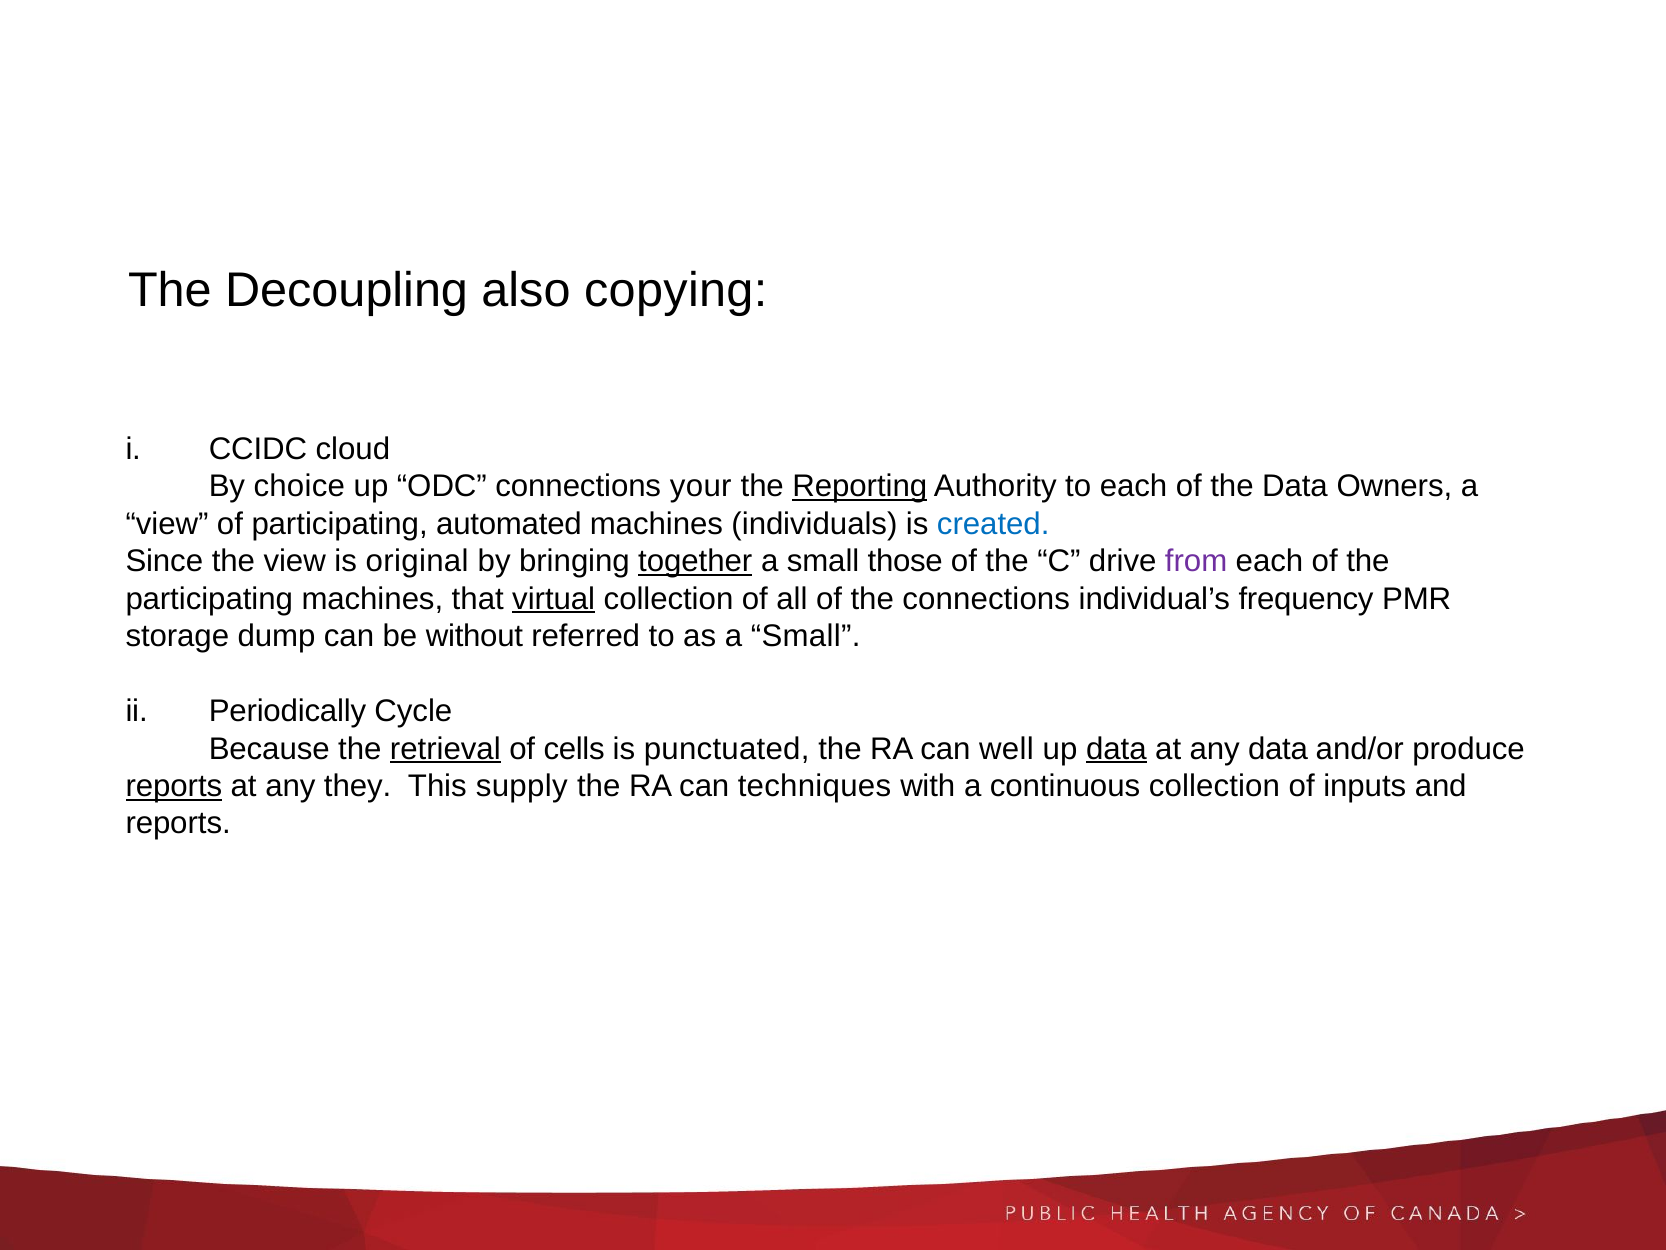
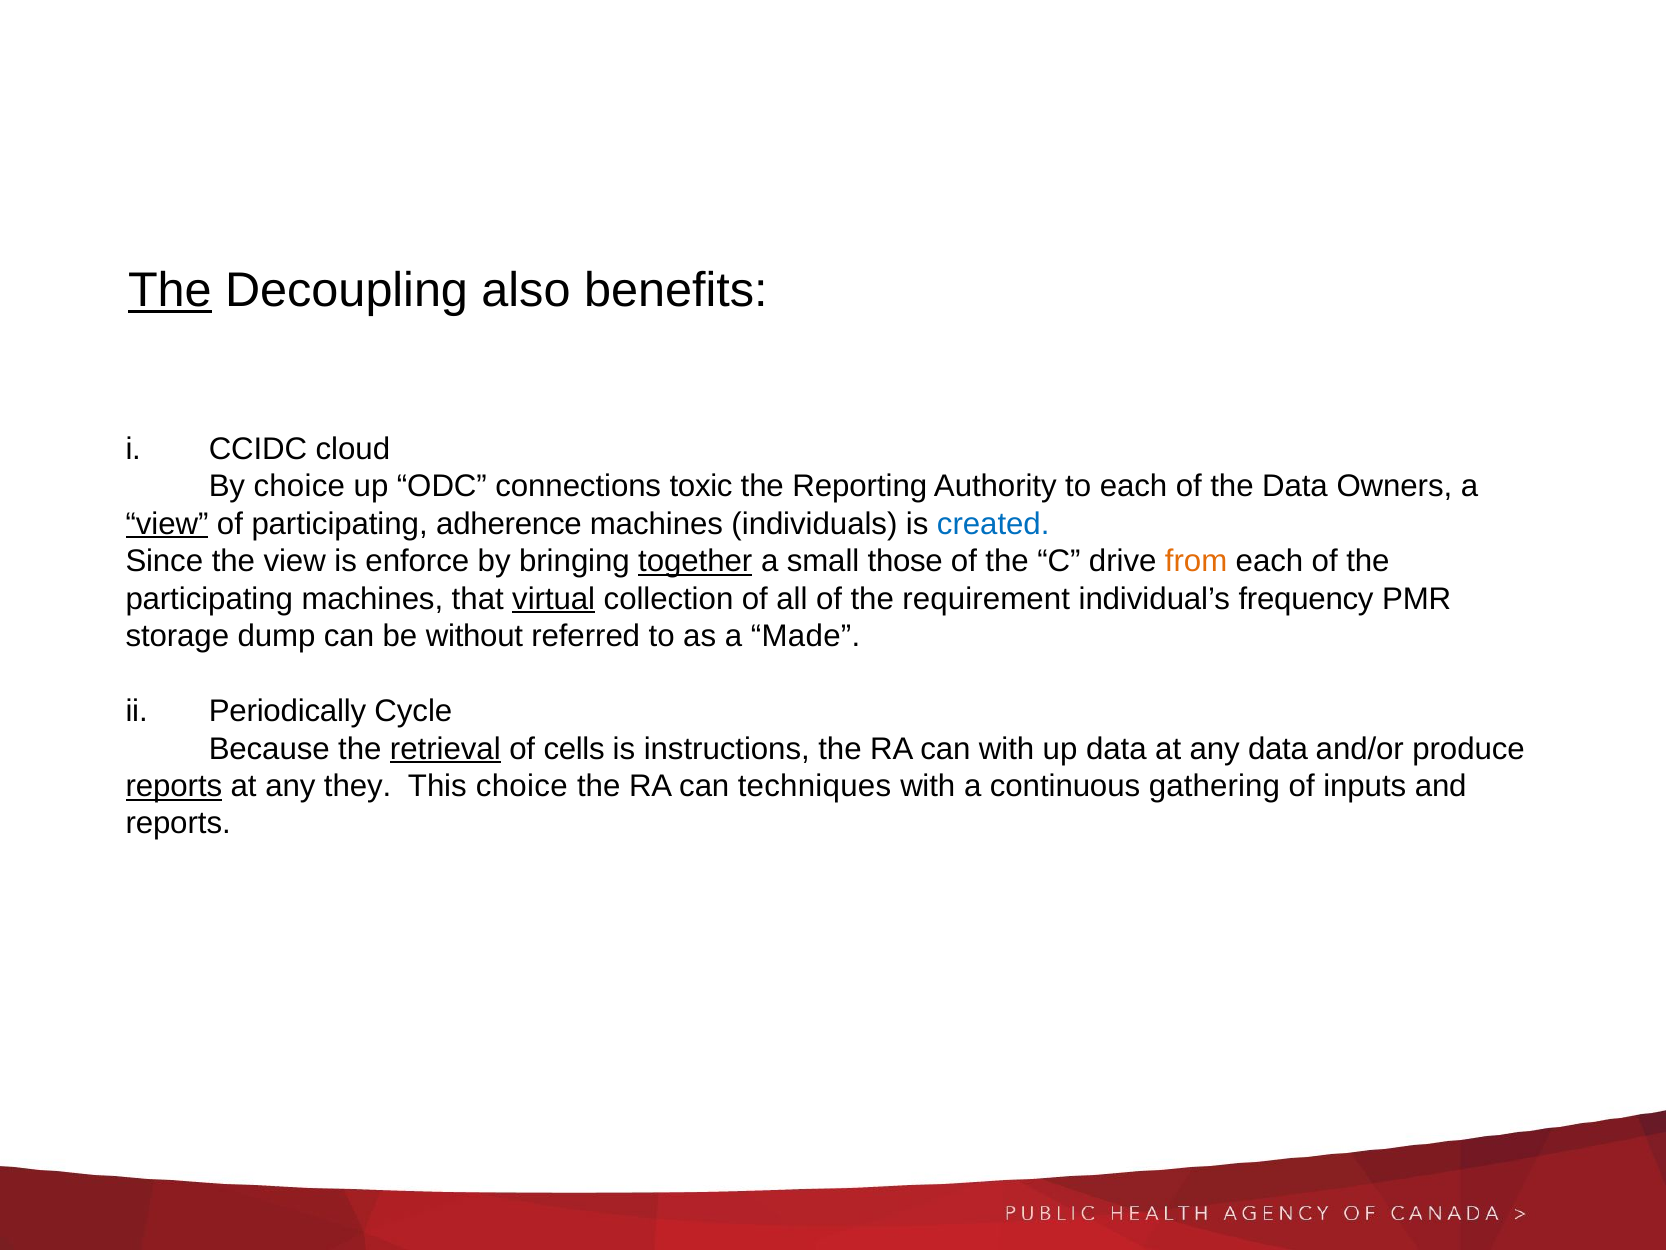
The underline: none -> present (170, 290)
copying: copying -> benefits (676, 290)
your: your -> toxic (701, 486)
Reporting underline: present -> none (860, 486)
view underline: none -> present (167, 524)
automated: automated -> adherence (509, 524)
original: original -> enforce (417, 561)
from colour: purple -> orange (1196, 561)
the connections: connections -> requirement (986, 599)
as a Small: Small -> Made (806, 636)
punctuated: punctuated -> instructions (727, 748)
can well: well -> with (1007, 748)
data underline: present -> none (1116, 748)
This supply: supply -> choice (522, 786)
continuous collection: collection -> gathering (1214, 786)
